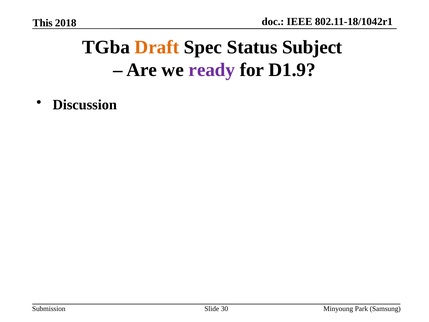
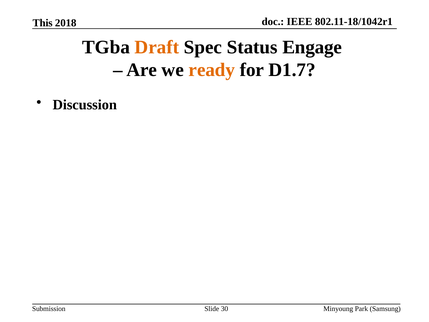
Subject: Subject -> Engage (312, 47)
ready colour: purple -> orange (212, 70)
D1.9: D1.9 -> D1.7 (292, 70)
